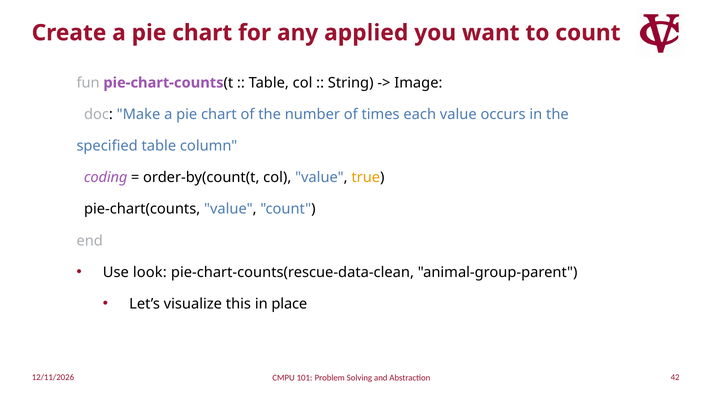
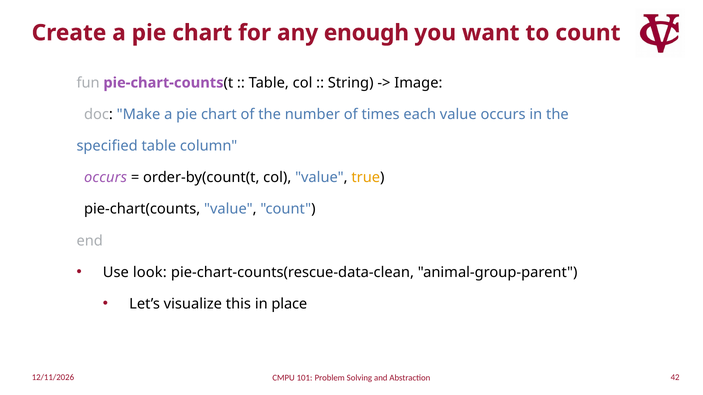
applied: applied -> enough (366, 33)
coding: coding -> occurs (106, 178)
